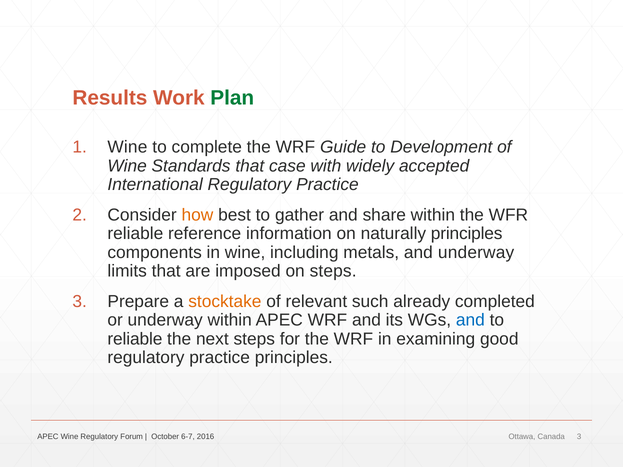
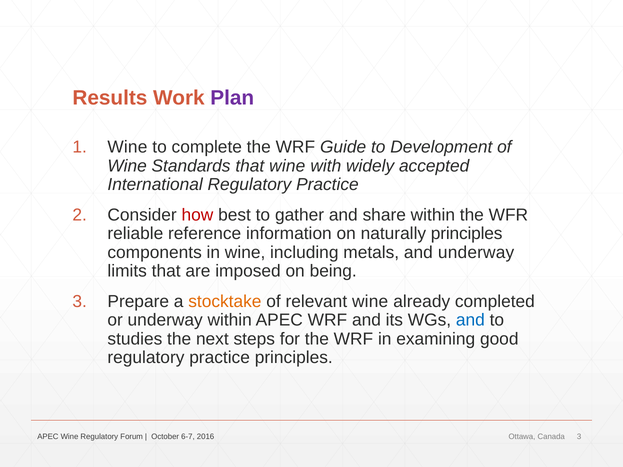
Plan colour: green -> purple (232, 98)
that case: case -> wine (287, 166)
how colour: orange -> red (197, 215)
on steps: steps -> being (333, 271)
relevant such: such -> wine (370, 302)
reliable: reliable -> studies (135, 339)
